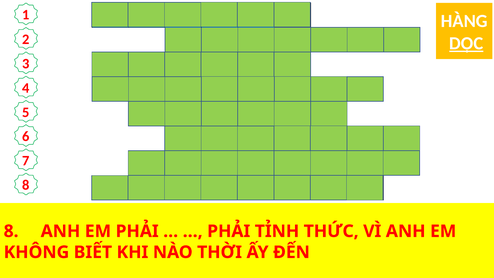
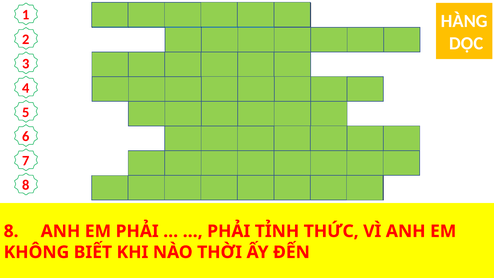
DỌC underline: present -> none (466, 43)
